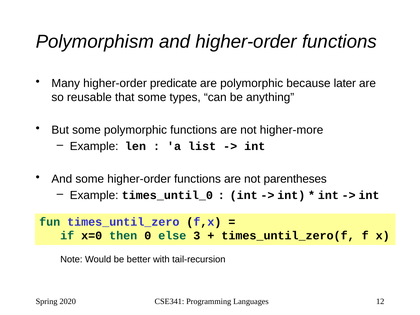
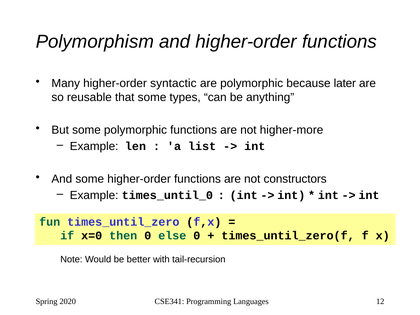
predicate: predicate -> syntactic (173, 83)
parentheses: parentheses -> constructors (295, 179)
else 3: 3 -> 0 (197, 236)
